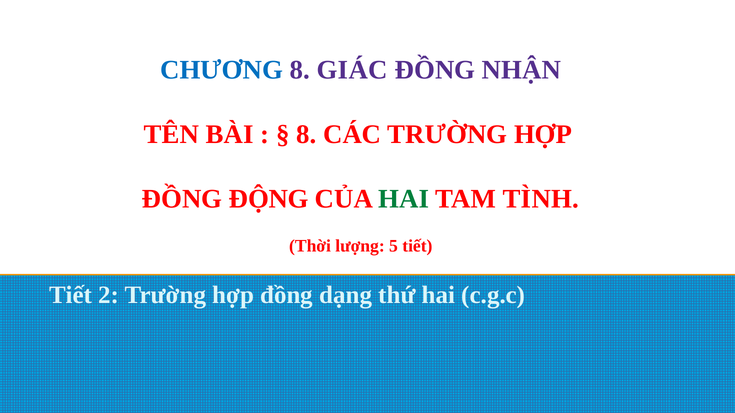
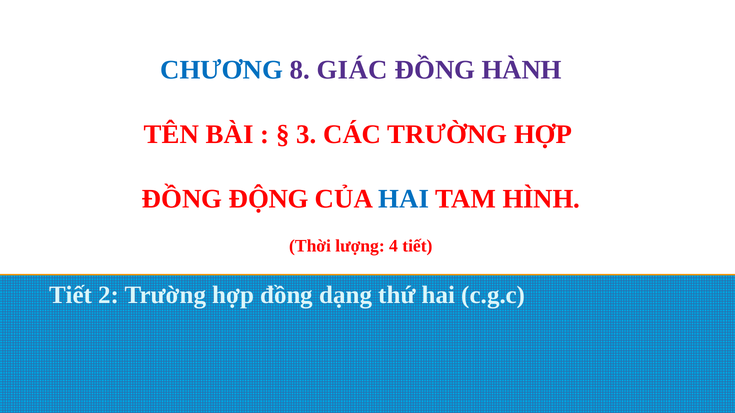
NHẬN: NHẬN -> HÀNH (522, 70)
8: 8 -> 3 (306, 135)
HAI colour: green -> blue (404, 199)
TÌNH: TÌNH -> HÌNH (541, 199)
5: 5 -> 4 (393, 246)
